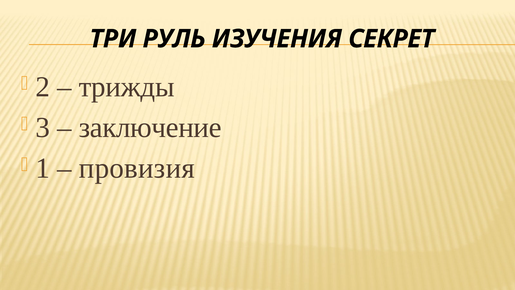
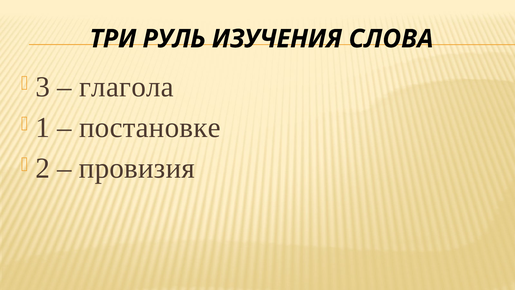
СЕКРЕТ: СЕКРЕТ -> СЛОВА (391, 39)
2: 2 -> 3 (43, 87)
трижды: трижды -> глагола (126, 87)
3: 3 -> 1 (43, 128)
заключение: заключение -> постановке (150, 128)
1: 1 -> 2 (43, 168)
